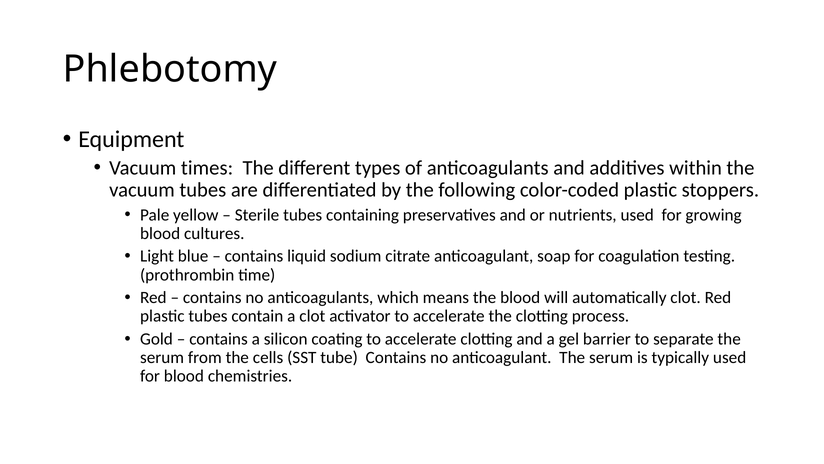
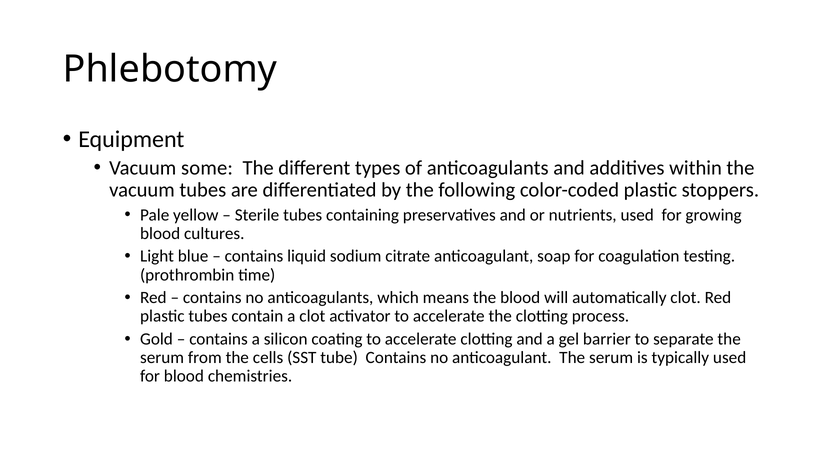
times: times -> some (207, 168)
